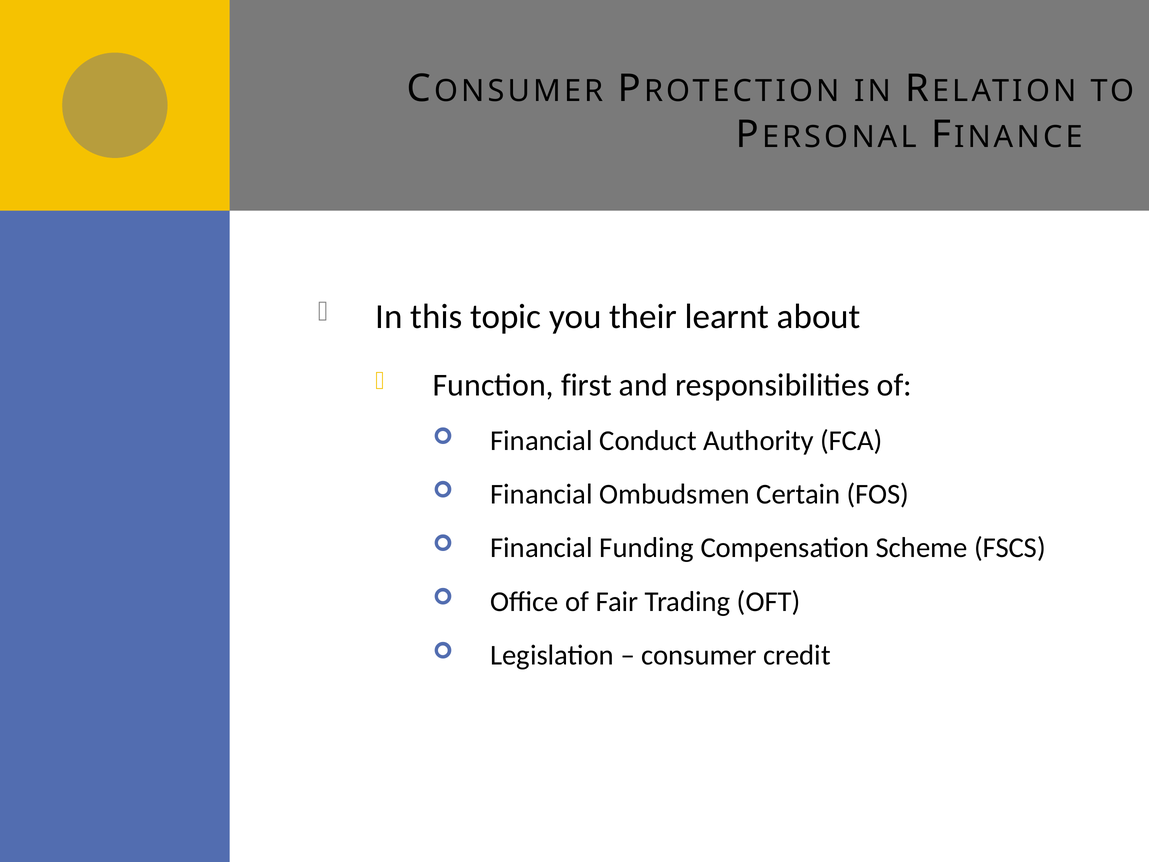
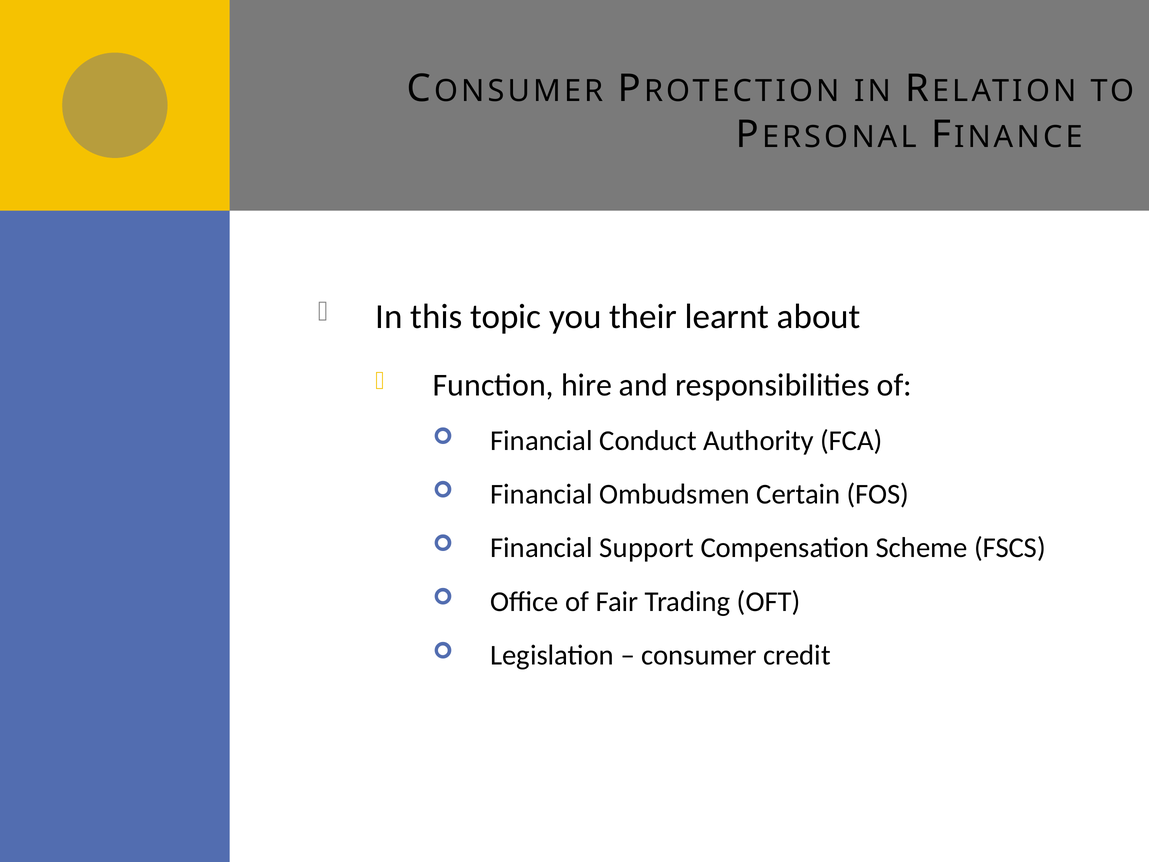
first: first -> hire (587, 385)
Funding: Funding -> Support (647, 548)
